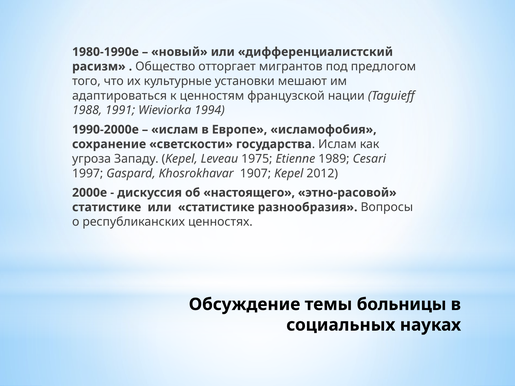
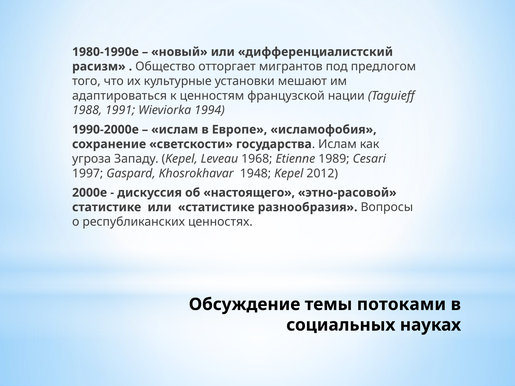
1975: 1975 -> 1968 (257, 159)
1907: 1907 -> 1948 (255, 173)
больницы: больницы -> потоками (401, 305)
